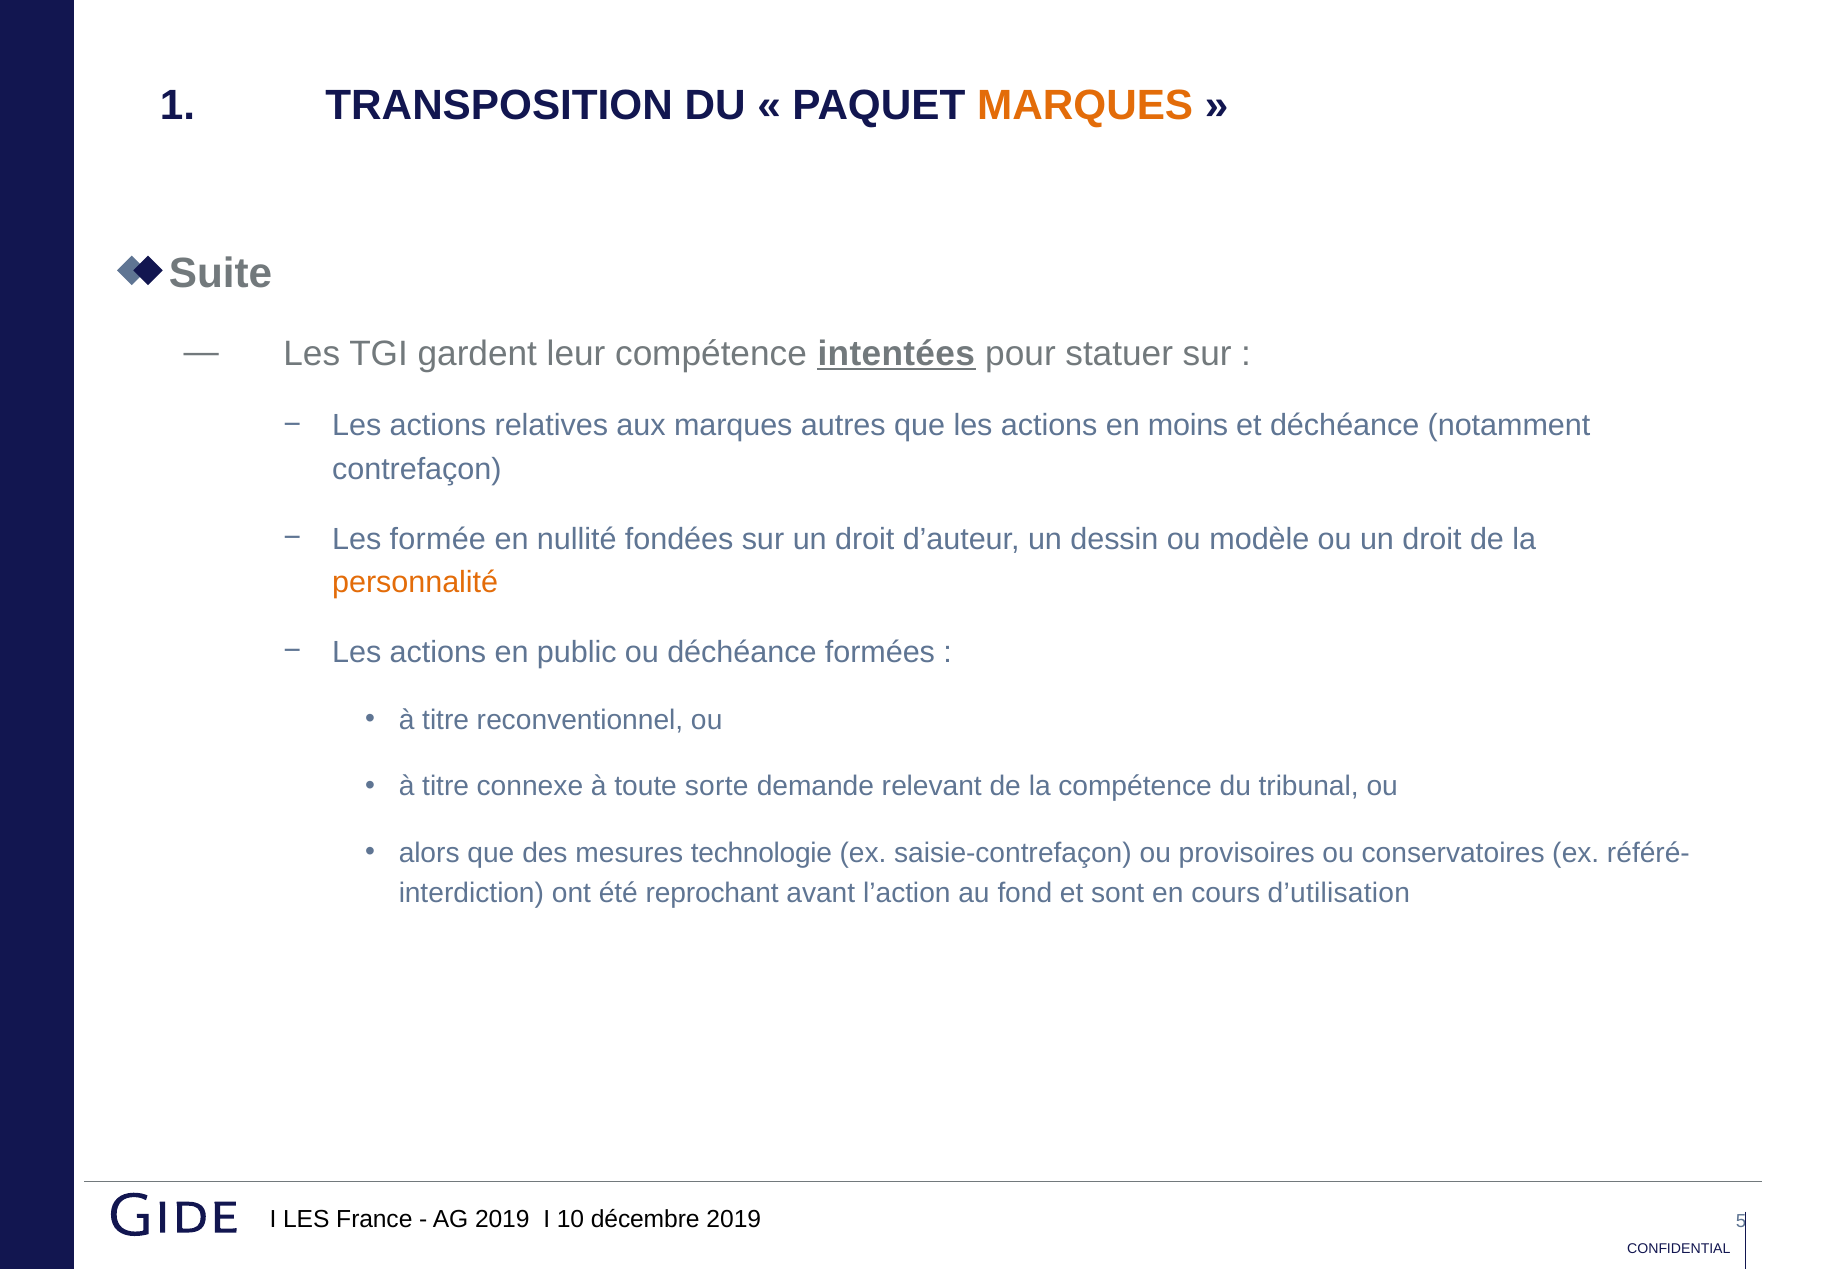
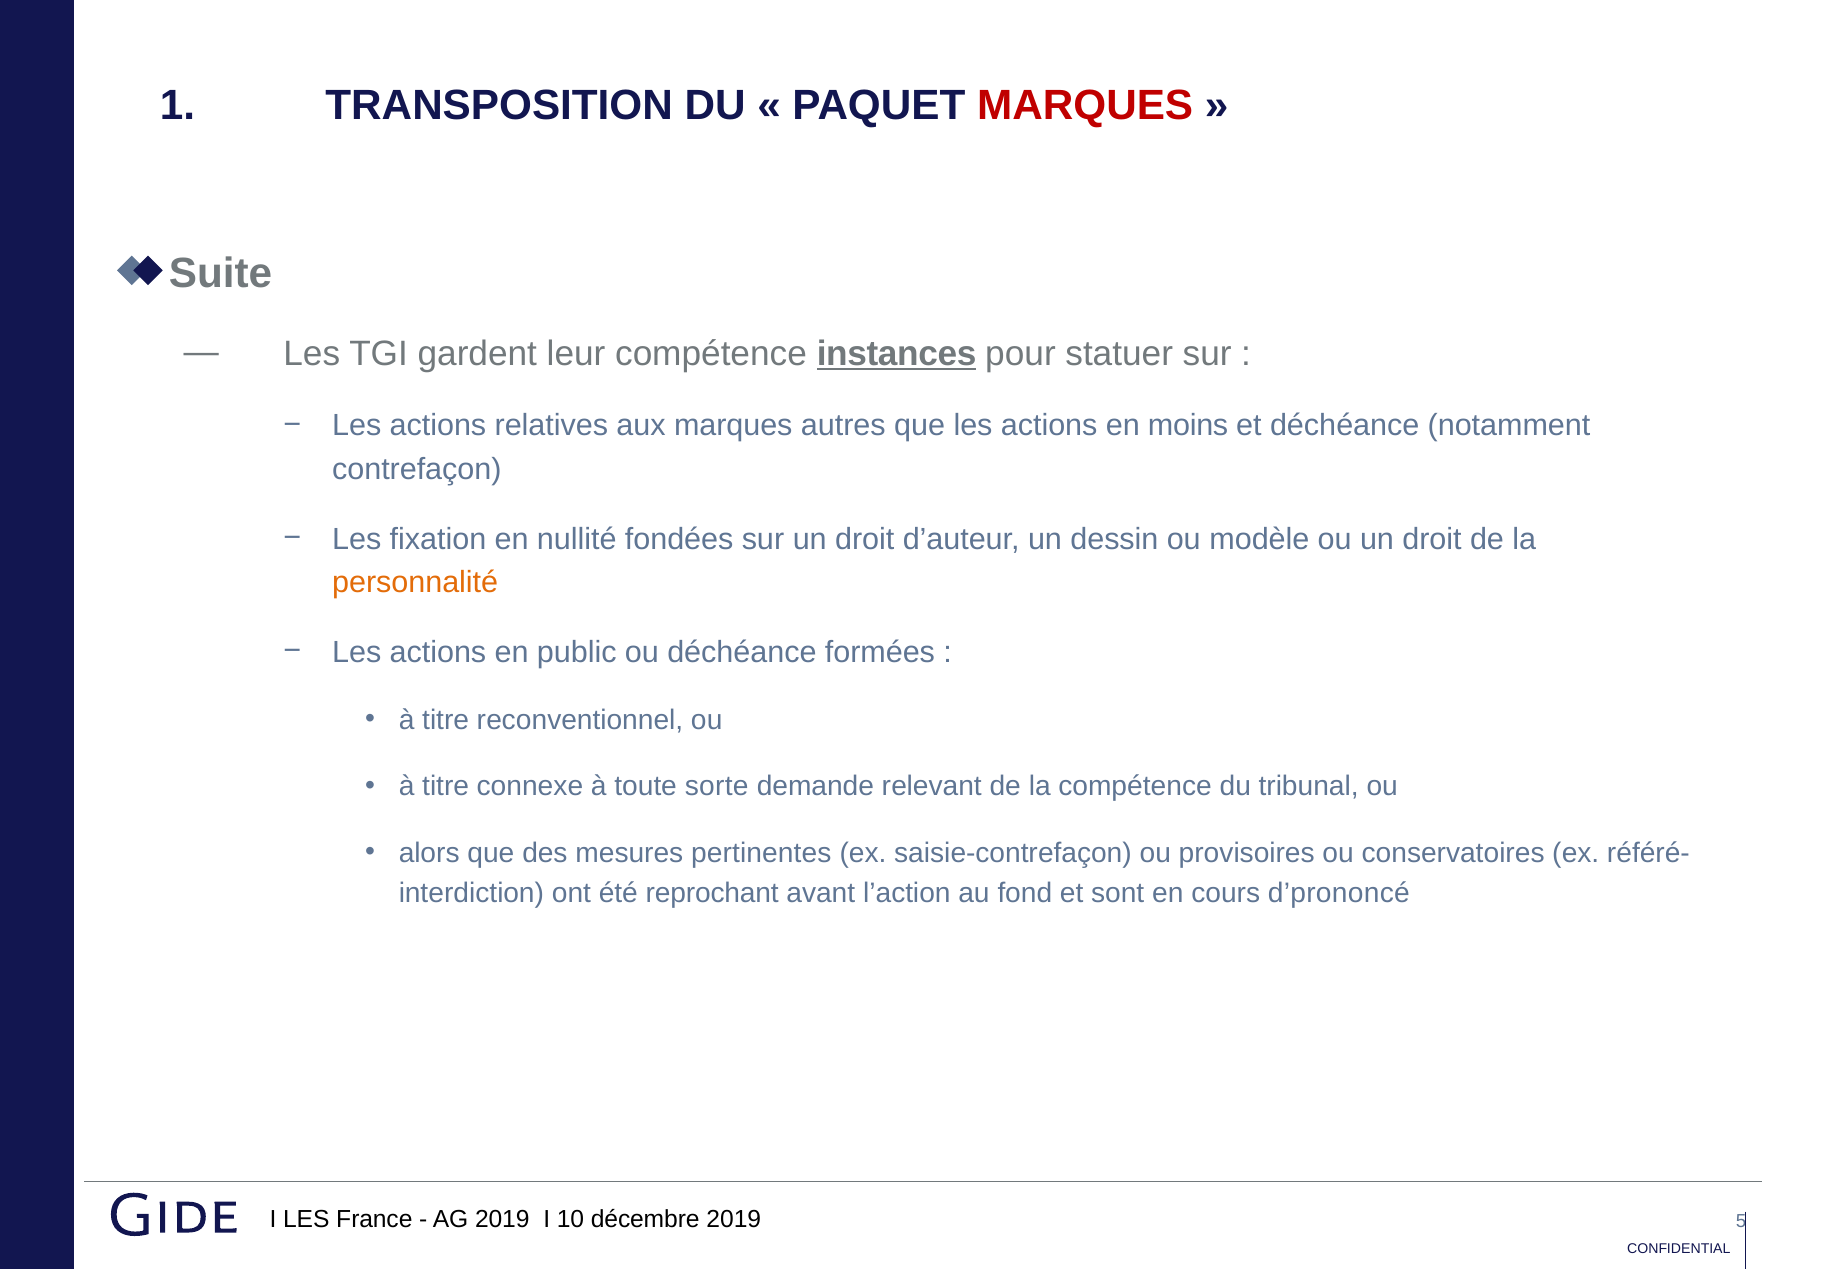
MARQUES colour: orange -> red (1085, 106)
intentées: intentées -> instances (897, 353)
formée: formée -> fixation (438, 539)
technologie: technologie -> pertinentes (761, 852)
d’utilisation: d’utilisation -> d’prononcé (1339, 893)
